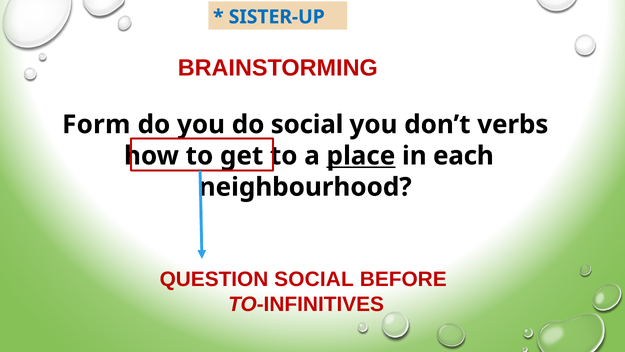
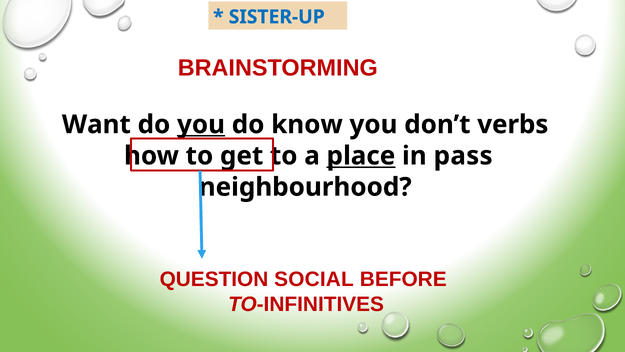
Form: Form -> Want (96, 124)
you underline: none -> present (201, 124)
do social: social -> know (307, 124)
each: each -> pass (463, 156)
